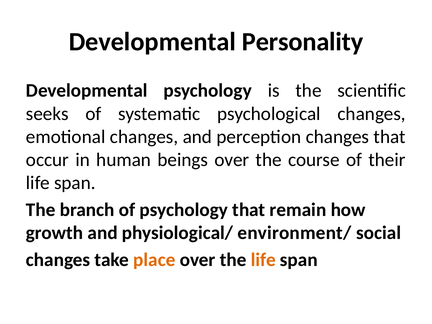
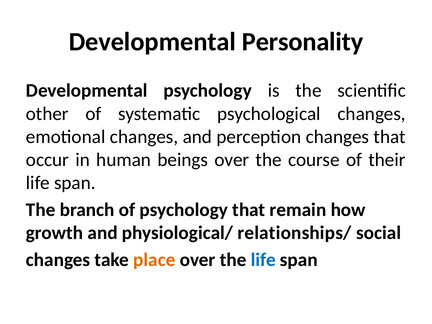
seeks: seeks -> other (47, 114)
environment/: environment/ -> relationships/ (294, 233)
life colour: orange -> blue (263, 260)
